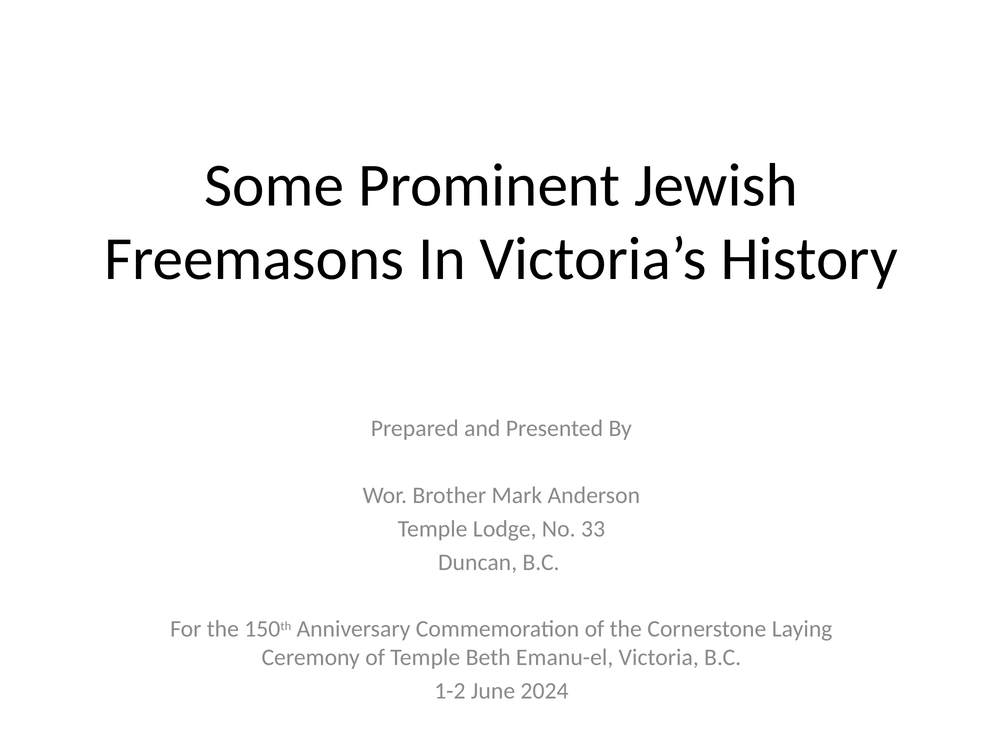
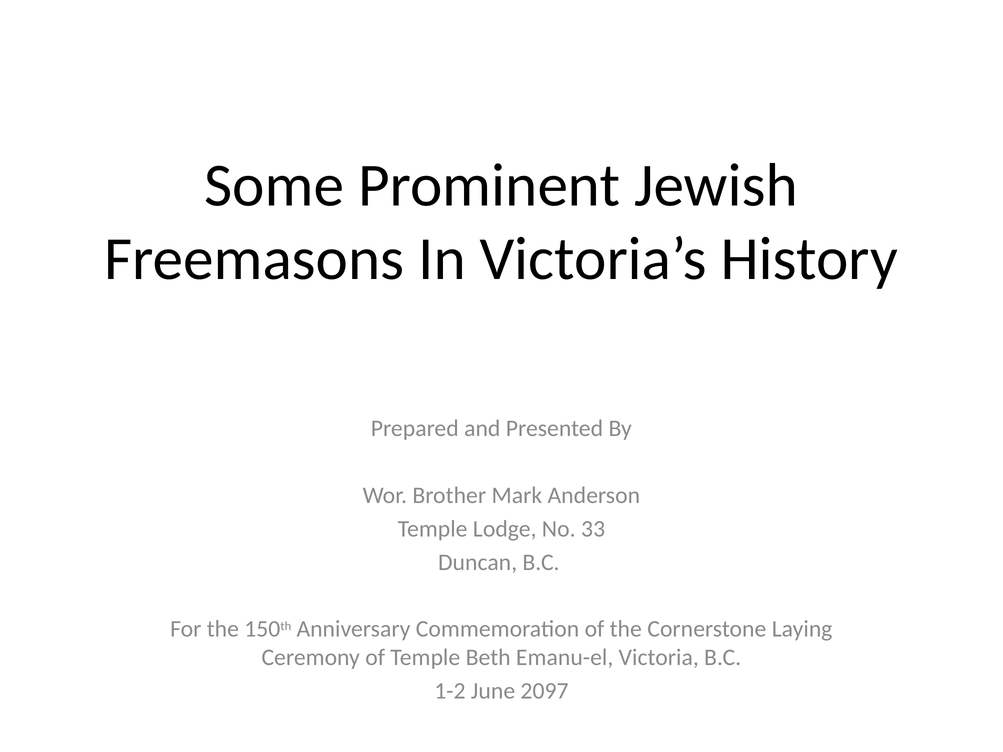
2024: 2024 -> 2097 (545, 691)
